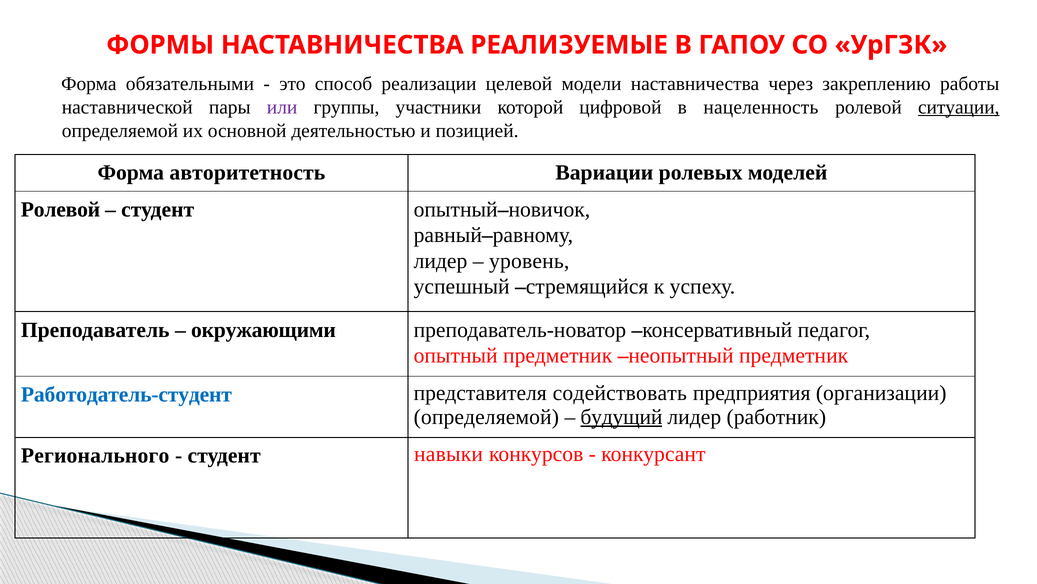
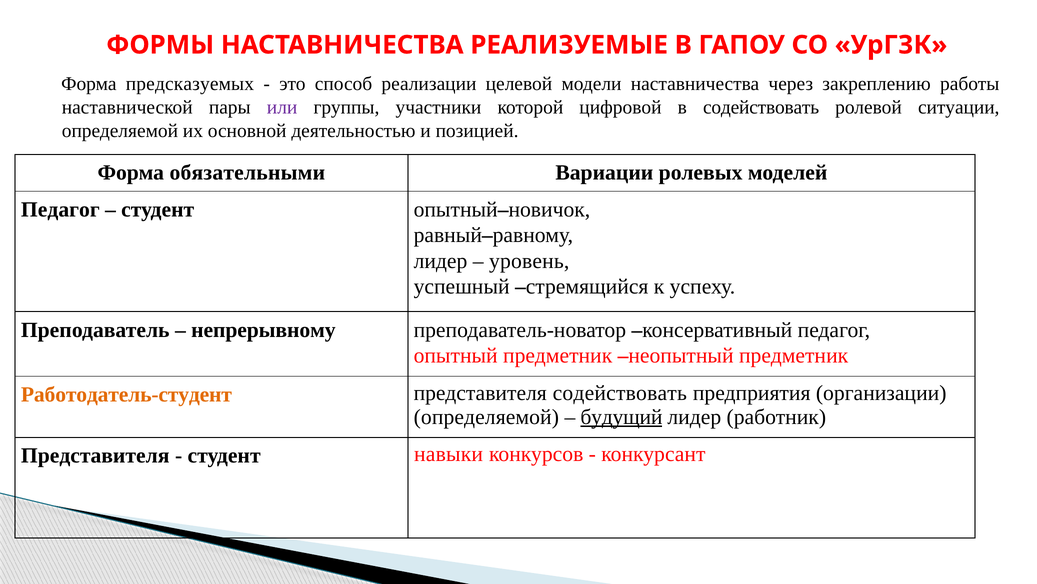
обязательными: обязательными -> предсказуемых (190, 84)
в нацеленность: нацеленность -> содействовать (761, 107)
ситуации underline: present -> none (959, 107)
авторитетность: авторитетность -> обязательными (247, 173)
Ролевой: Ролевой -> Педагог (60, 209)
окружающими: окружающими -> непрерывному (263, 330)
Работодатель-студент colour: blue -> orange (126, 394)
Регионального: Регионального -> Представителя (95, 455)
